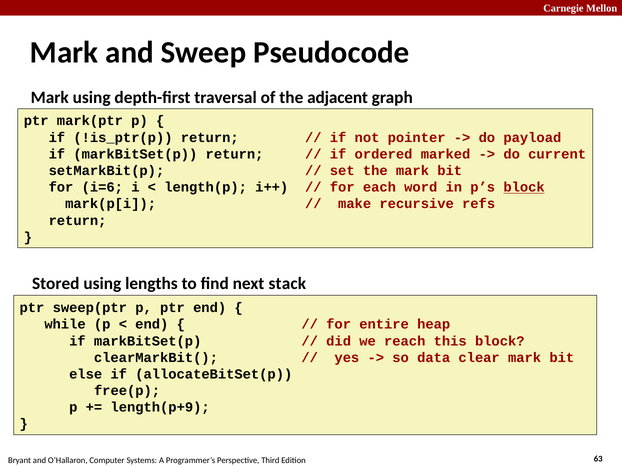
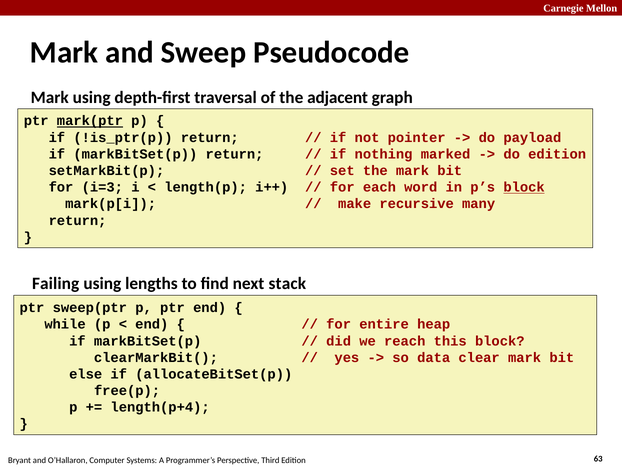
mark(ptr underline: none -> present (90, 121)
ordered: ordered -> nothing (384, 154)
do current: current -> edition (557, 154)
i=6: i=6 -> i=3 (102, 187)
refs: refs -> many (479, 204)
Stored: Stored -> Failing (56, 283)
length(p+9: length(p+9 -> length(p+4 (160, 407)
